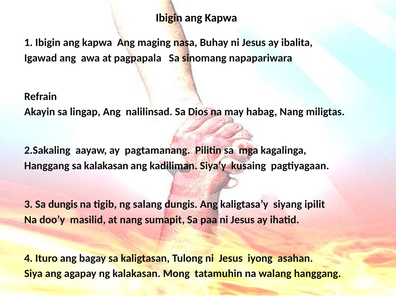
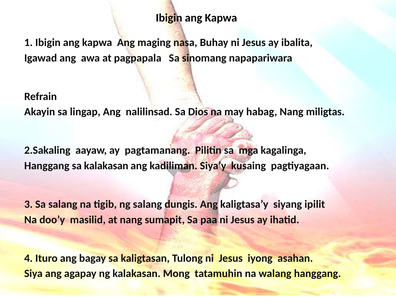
Sa dungis: dungis -> salang (63, 204)
